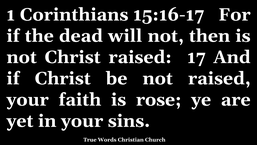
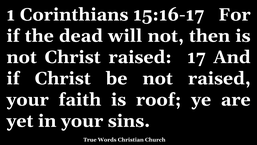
rose: rose -> roof (159, 99)
